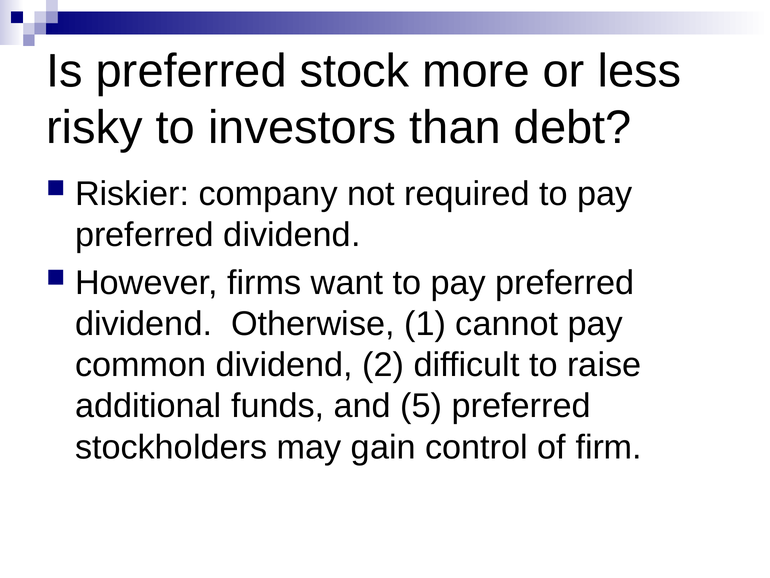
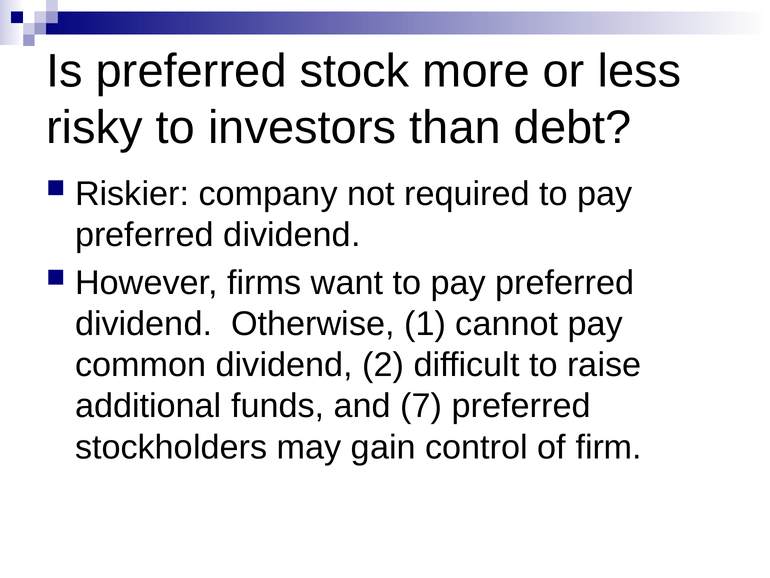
5: 5 -> 7 (421, 406)
